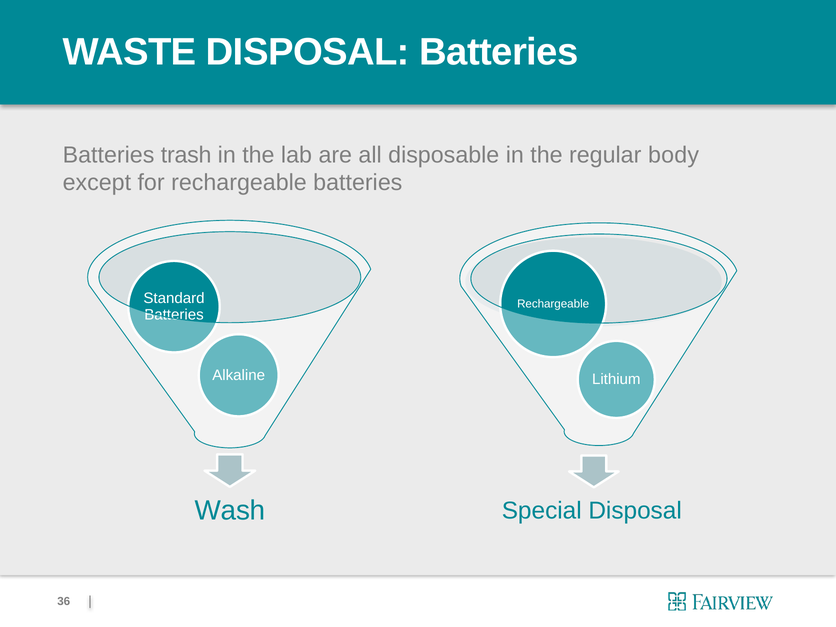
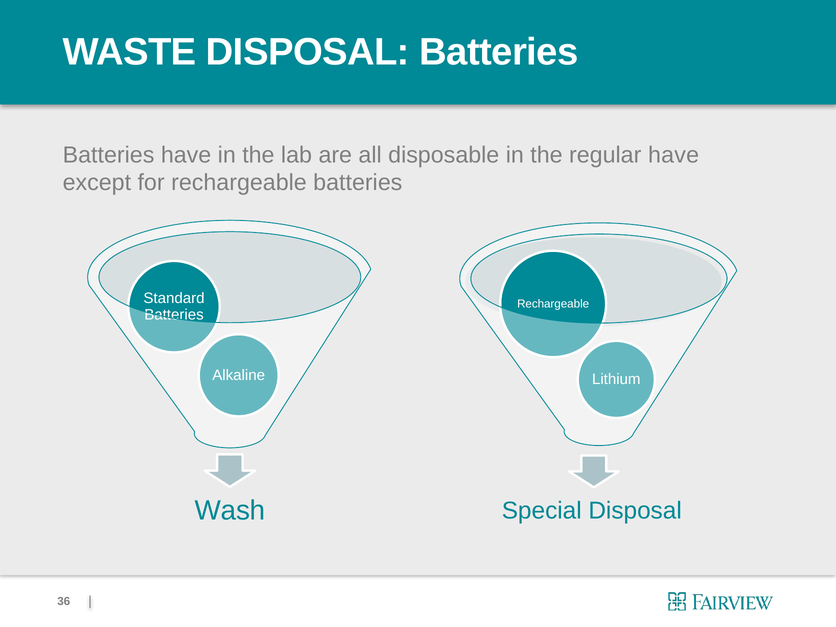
Batteries trash: trash -> have (186, 155)
regular body: body -> have (674, 155)
